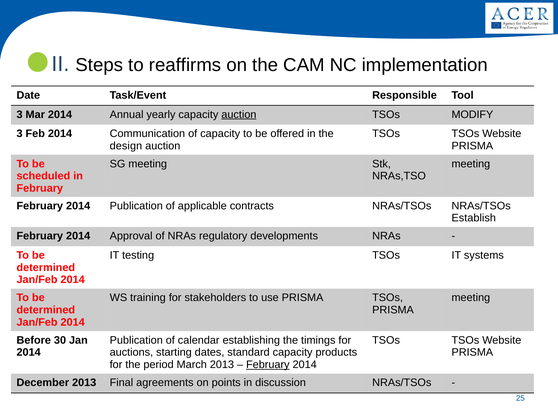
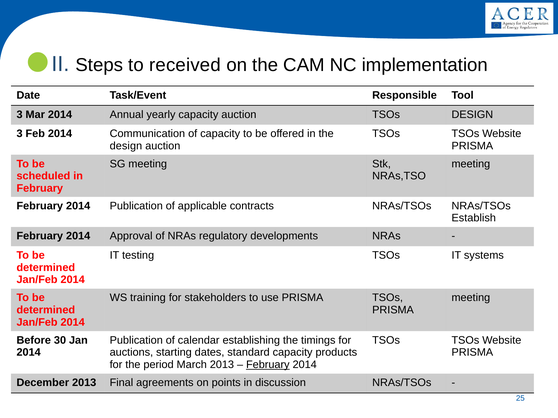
reaffirms: reaffirms -> received (185, 65)
auction underline: present -> none (239, 115)
TSOs MODIFY: MODIFY -> DESIGN (472, 115)
